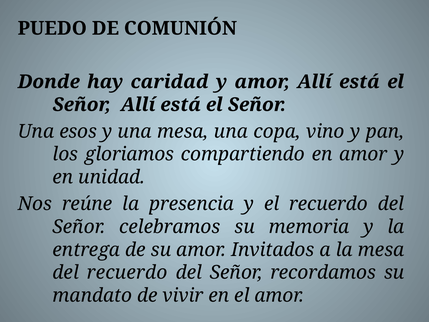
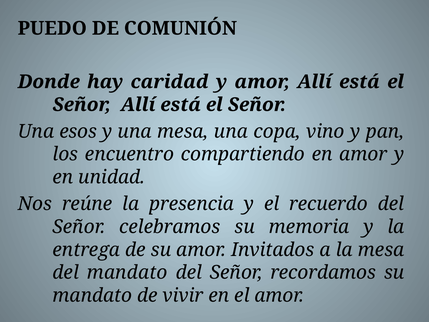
gloriamos: gloriamos -> encuentro (130, 154)
del recuerdo: recuerdo -> mandato (127, 272)
